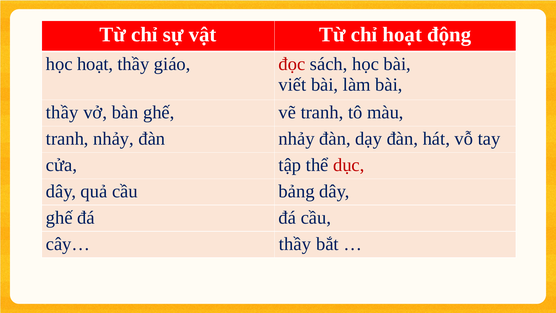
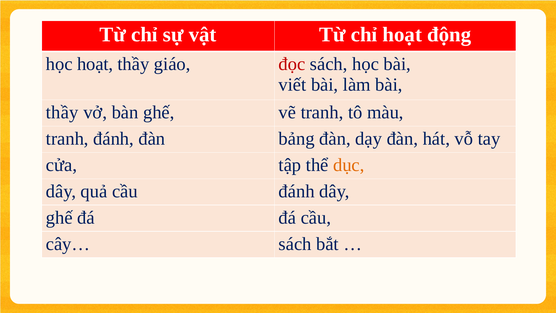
tranh nhảy: nhảy -> đánh (114, 139)
đàn nhảy: nhảy -> bảng (297, 139)
dục colour: red -> orange (349, 165)
cầu bảng: bảng -> đánh (297, 191)
cây… thầy: thầy -> sách (295, 244)
